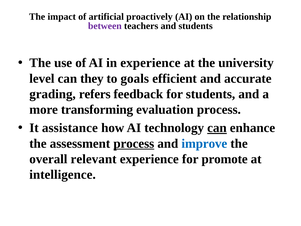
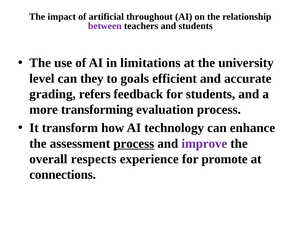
proactively: proactively -> throughout (149, 17)
in experience: experience -> limitations (150, 63)
assistance: assistance -> transform (70, 128)
can underline: present -> none (217, 128)
improve colour: blue -> purple (204, 143)
relevant: relevant -> respects (94, 159)
intelligence: intelligence -> connections (63, 174)
